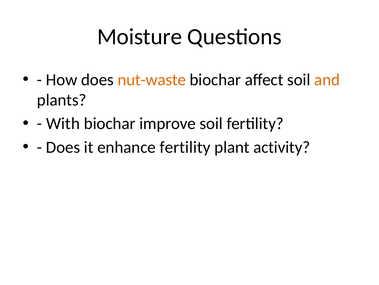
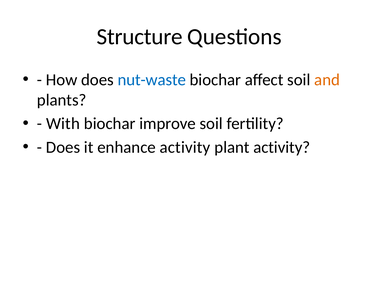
Moisture: Moisture -> Structure (140, 37)
nut-waste colour: orange -> blue (152, 80)
enhance fertility: fertility -> activity (185, 147)
